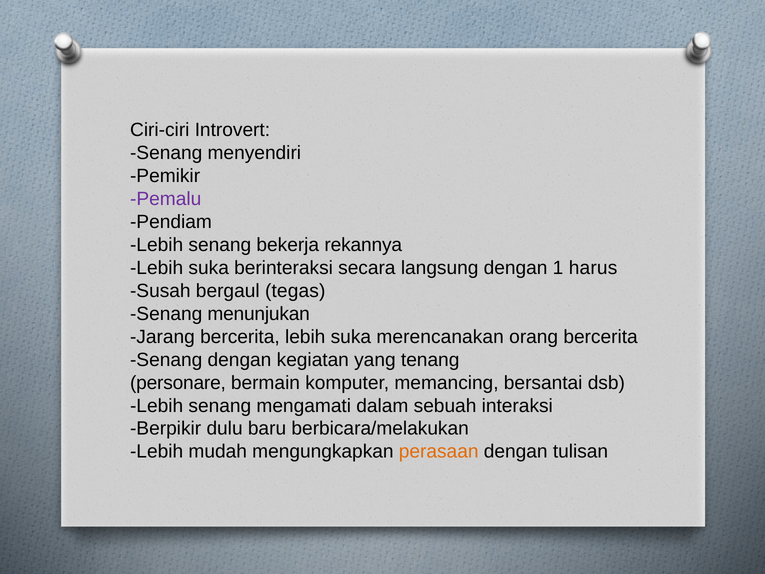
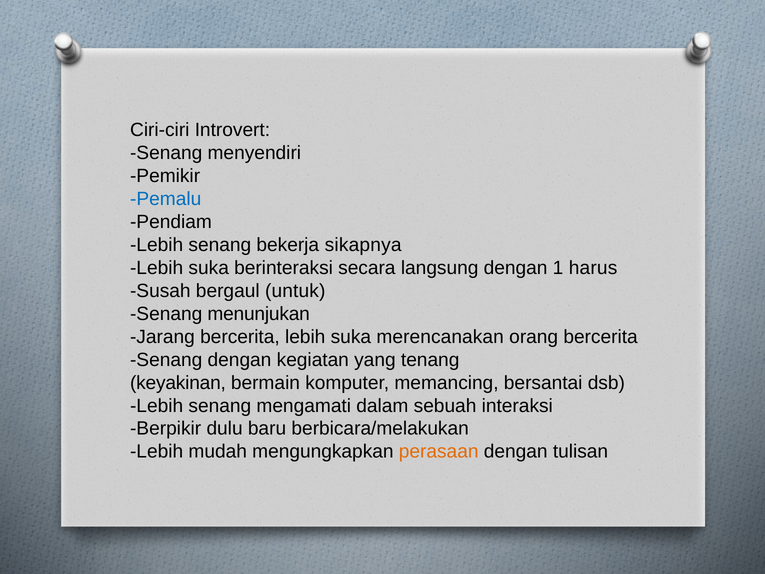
Pemalu colour: purple -> blue (166, 199)
rekannya: rekannya -> sikapnya (363, 245)
tegas: tegas -> untuk (295, 291)
personare: personare -> keyakinan (178, 383)
